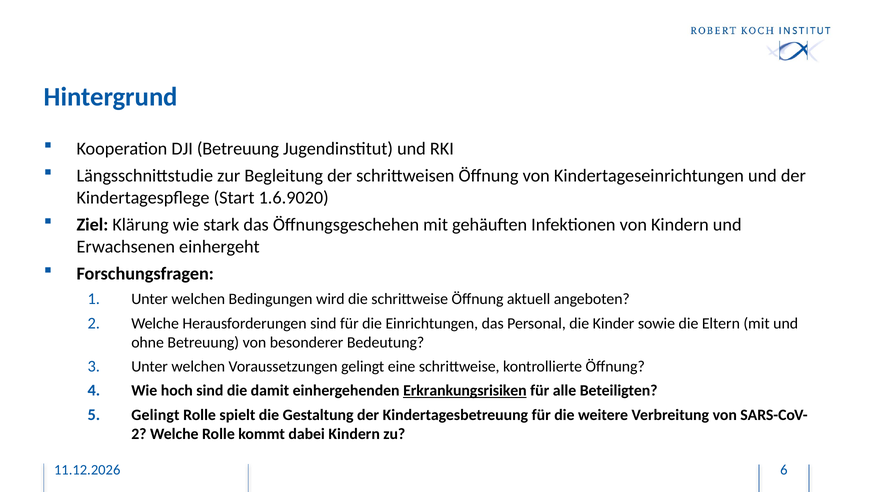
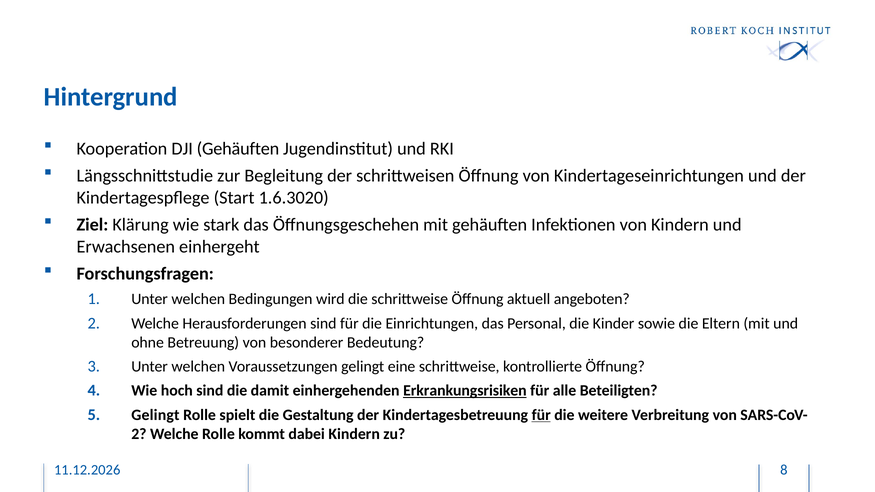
DJI Betreuung: Betreuung -> Gehäuften (238, 149)
1.6.9020: 1.6.9020 -> 1.6.3020 (294, 198)
für underline: none -> present (541, 415)
6: 6 -> 8 (784, 470)
